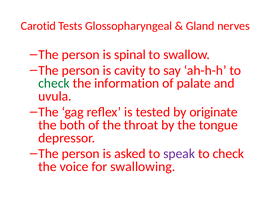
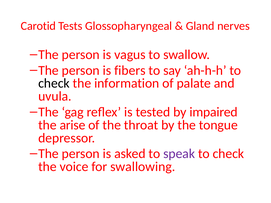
spinal: spinal -> vagus (130, 55)
cavity: cavity -> fibers (130, 70)
check colour: green -> black (54, 83)
originate: originate -> impaired (214, 112)
both: both -> arise (73, 125)
